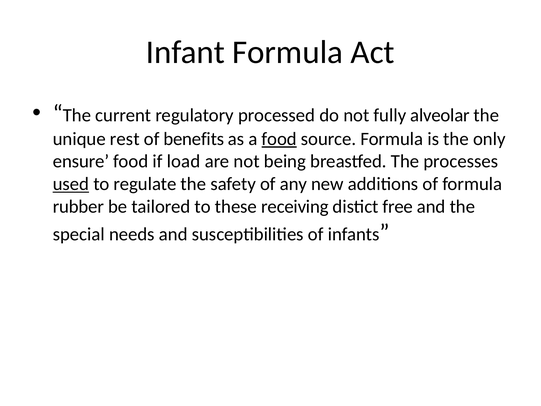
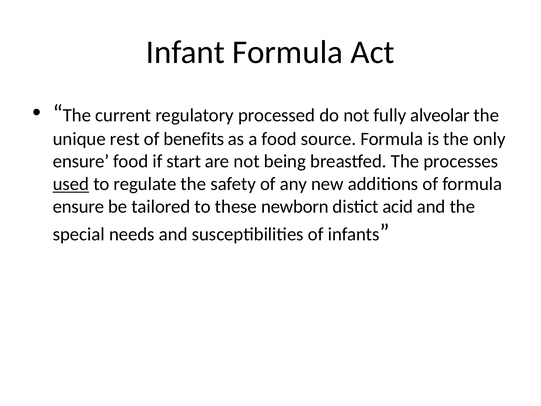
food underline: present -> none (279, 139)
load: load -> start (184, 161)
rubber: rubber -> ensure (78, 206)
receiving: receiving -> newborn (295, 206)
free: free -> acid (398, 206)
